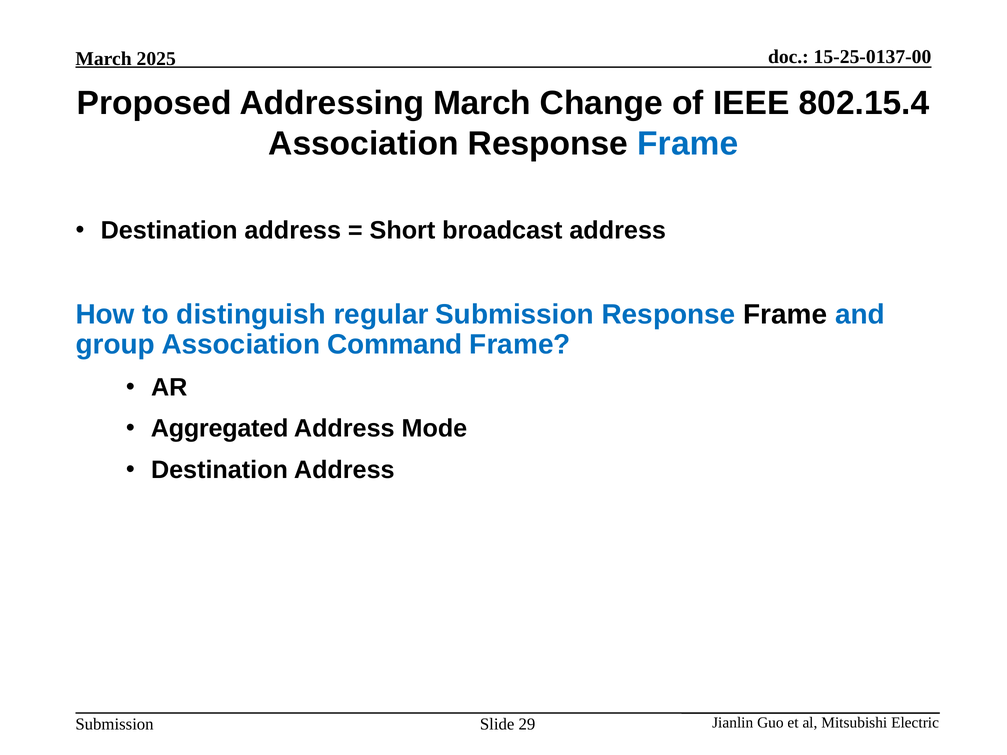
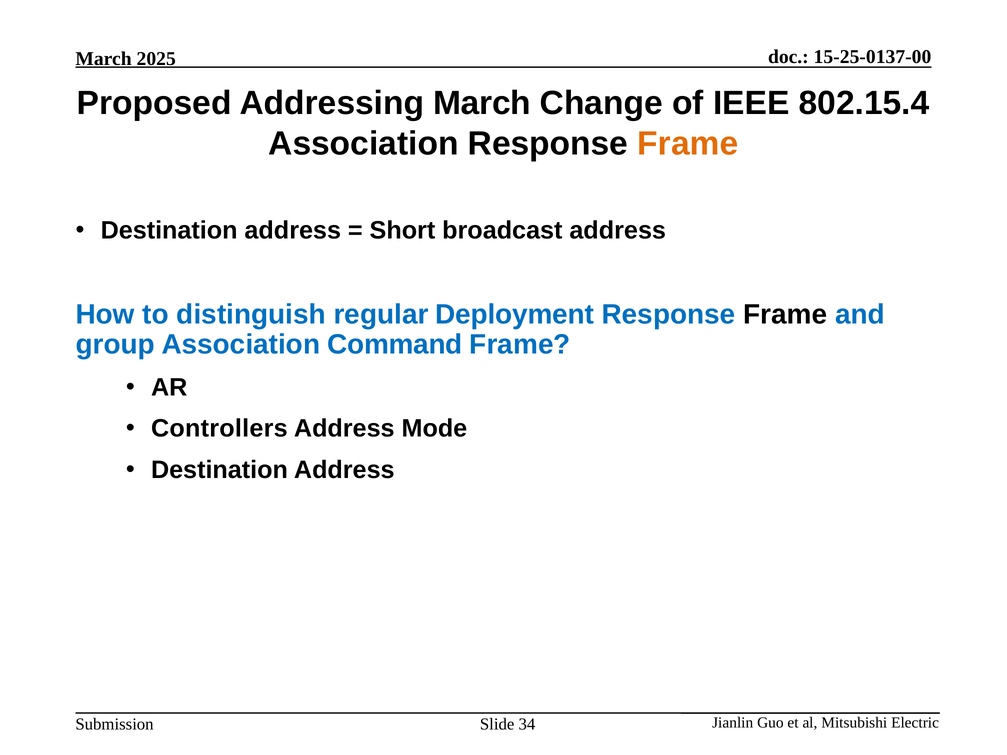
Frame colour: blue -> orange (688, 144)
regular Submission: Submission -> Deployment (515, 315)
Aggregated: Aggregated -> Controllers (219, 429)
29: 29 -> 34 (527, 724)
